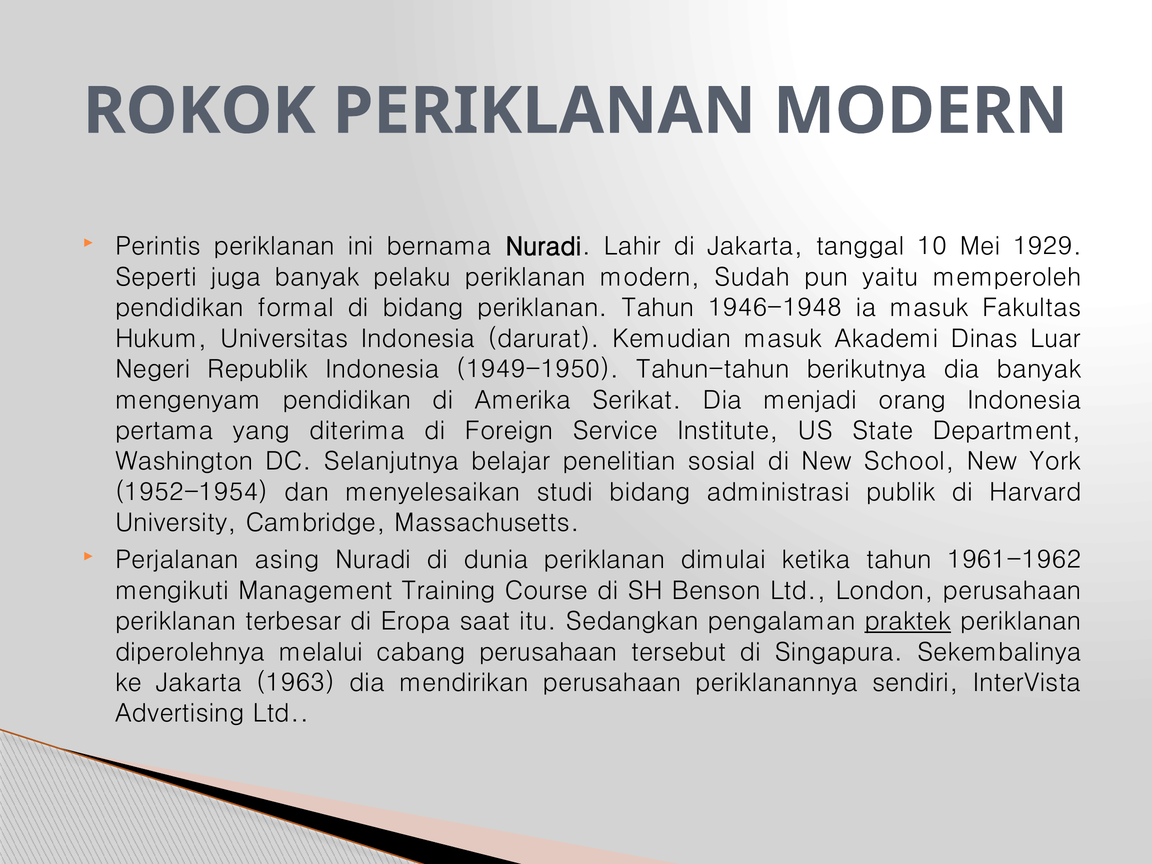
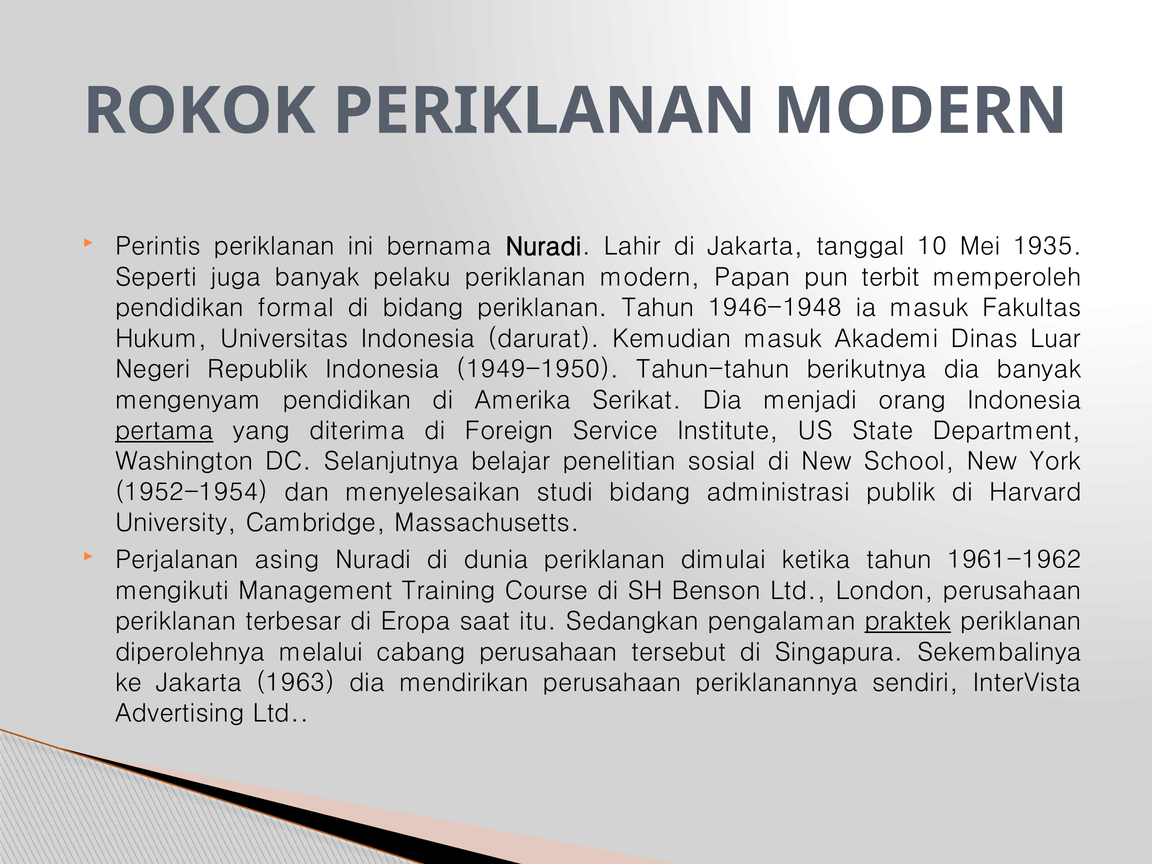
1929: 1929 -> 1935 (1048, 247)
Sudah: Sudah -> Papan (752, 277)
yaitu: yaitu -> terbit (891, 277)
pertama underline: none -> present (164, 431)
